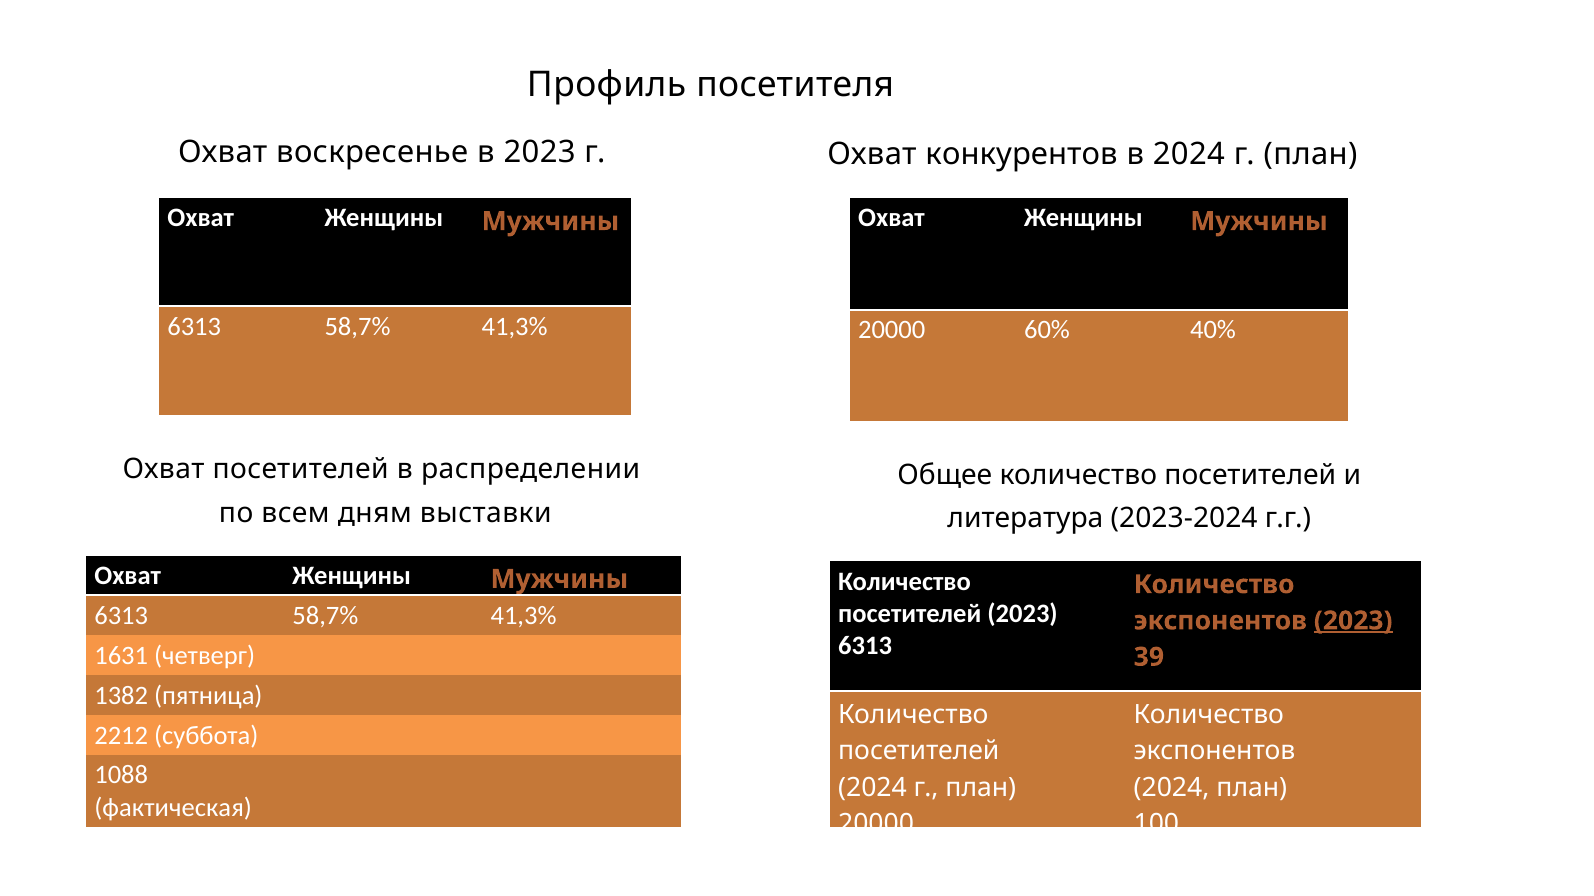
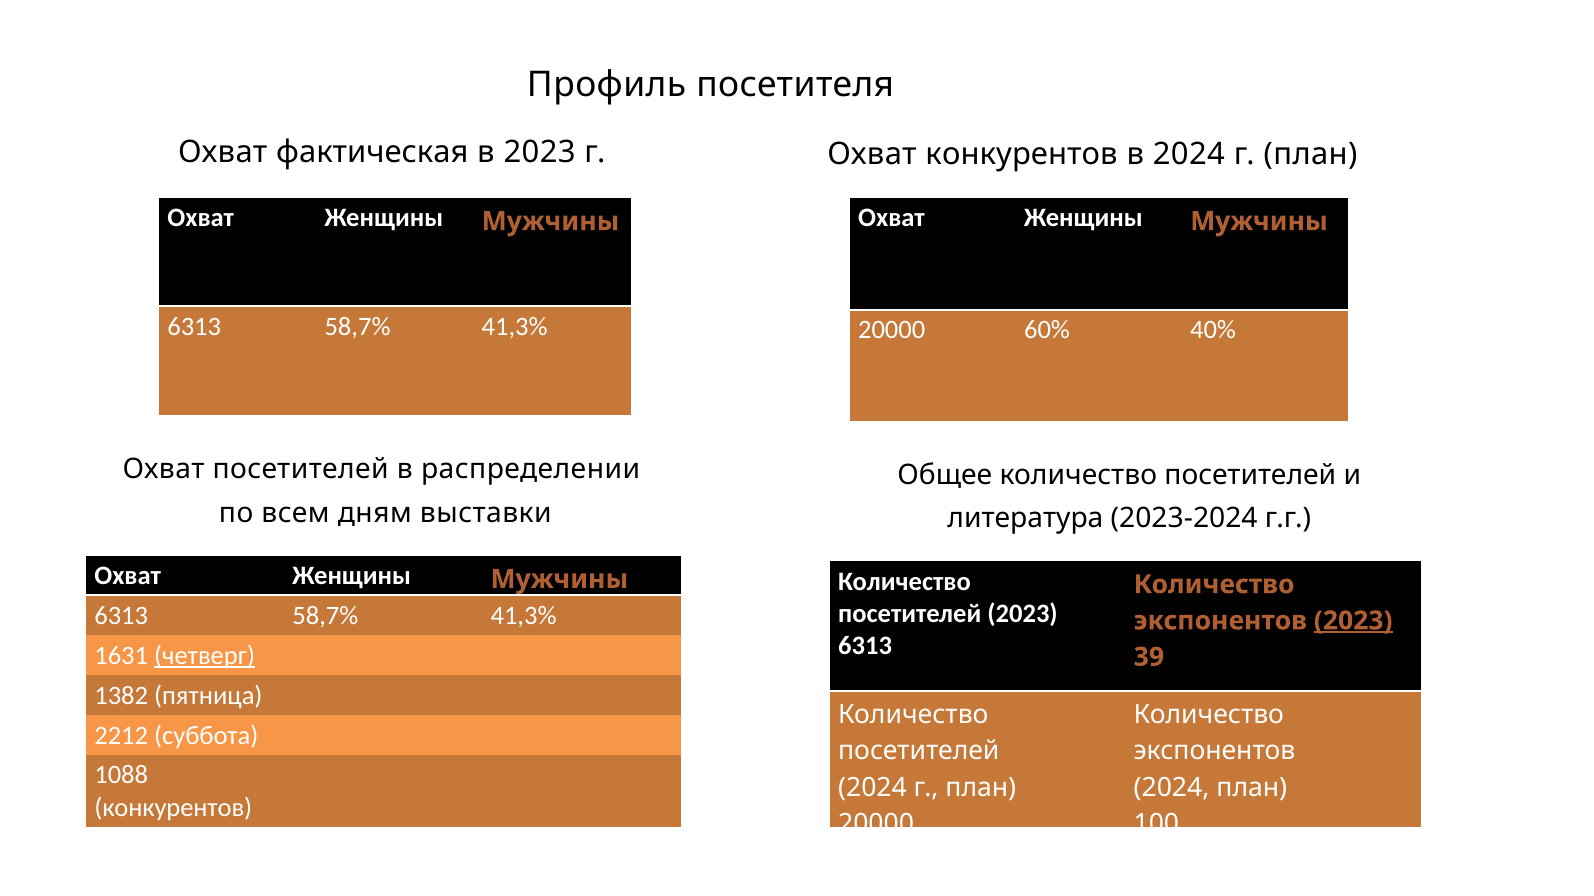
воскресенье: воскресенье -> фактическая (372, 152)
четверг underline: none -> present (205, 656)
фактическая: фактическая -> конкурентов (173, 808)
